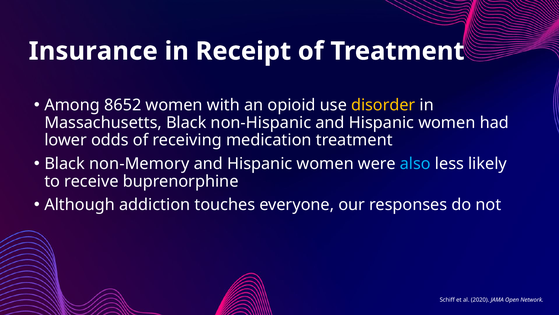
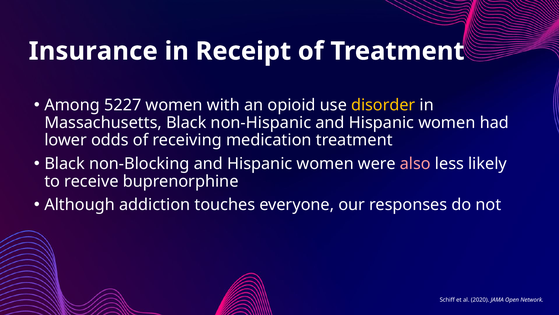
8652: 8652 -> 5227 (123, 105)
non-Memory: non-Memory -> non-Blocking (139, 163)
also colour: light blue -> pink (415, 163)
